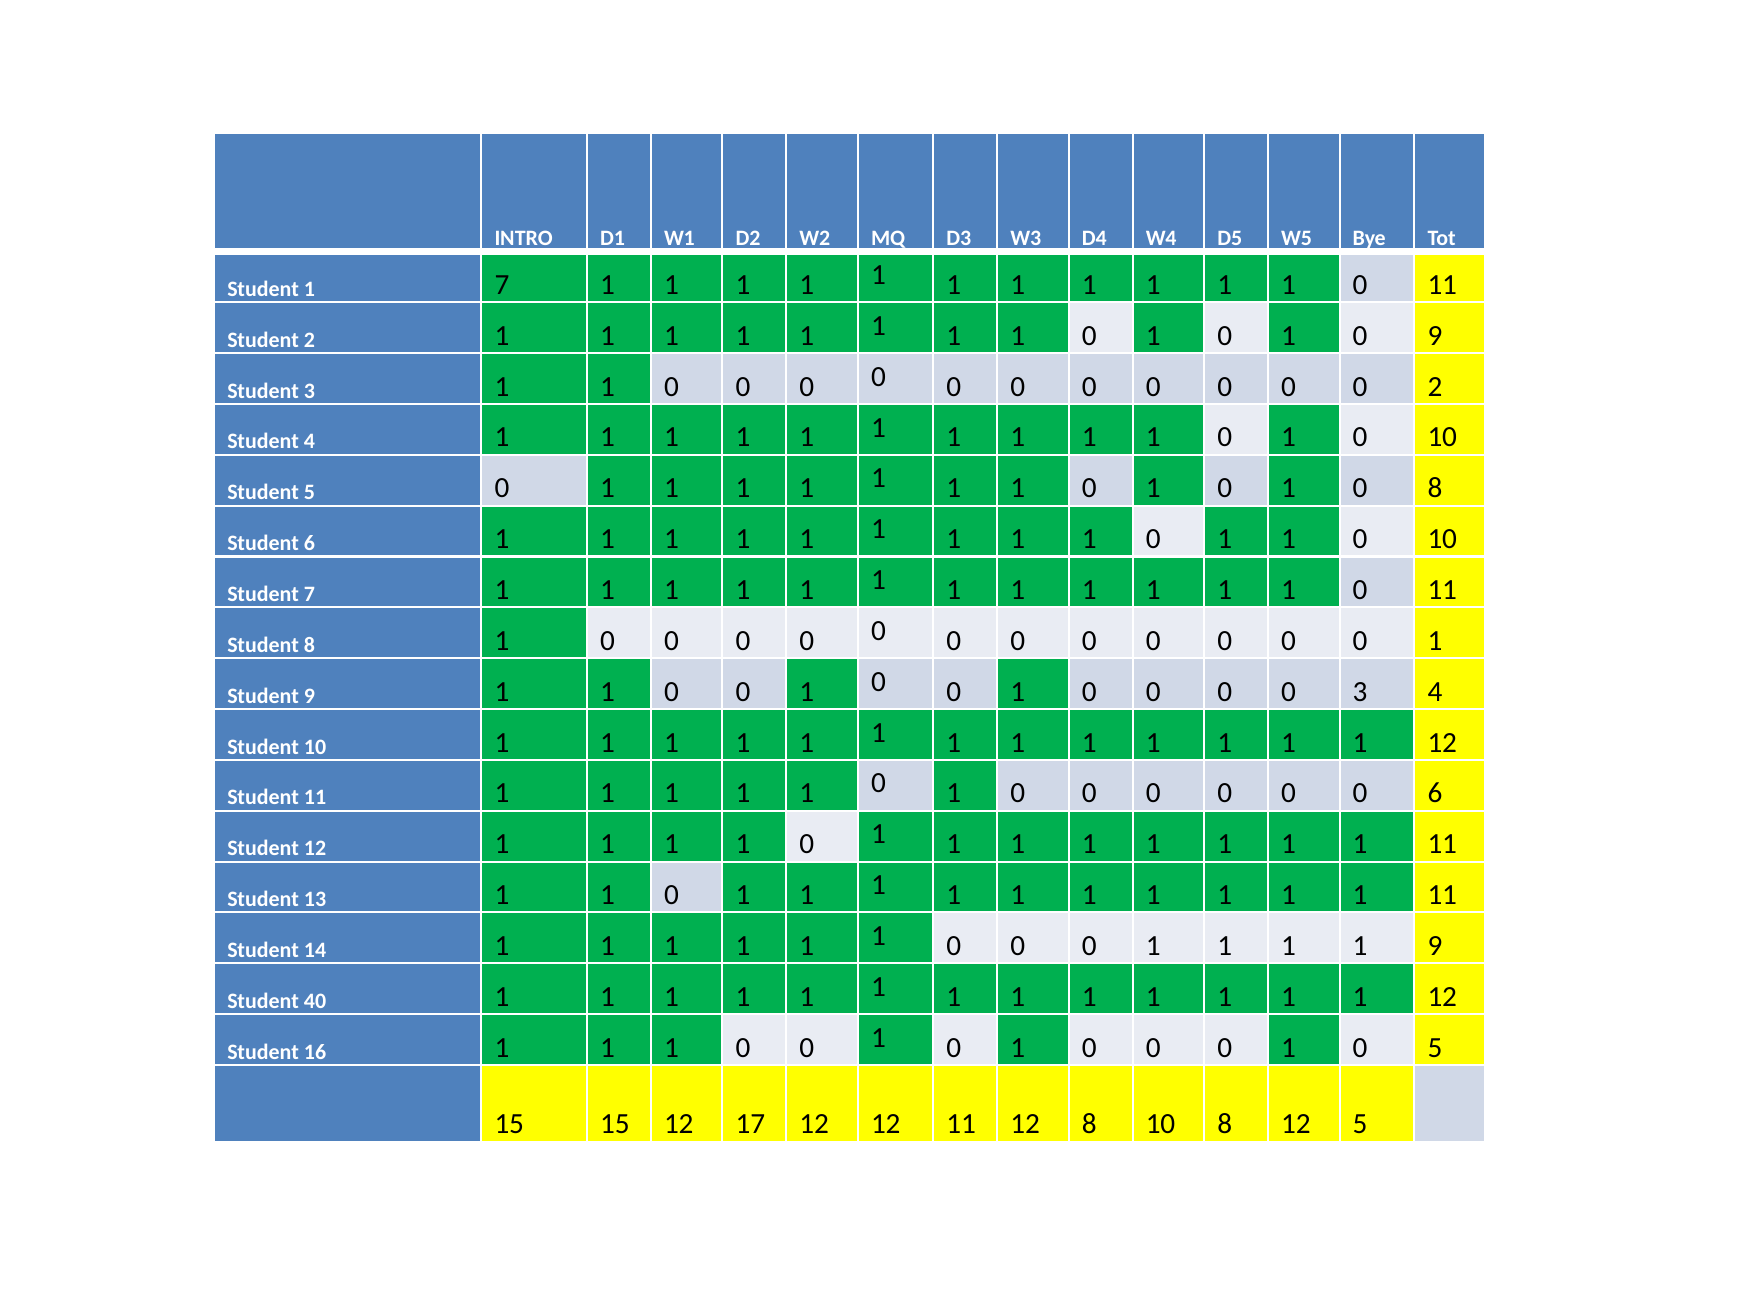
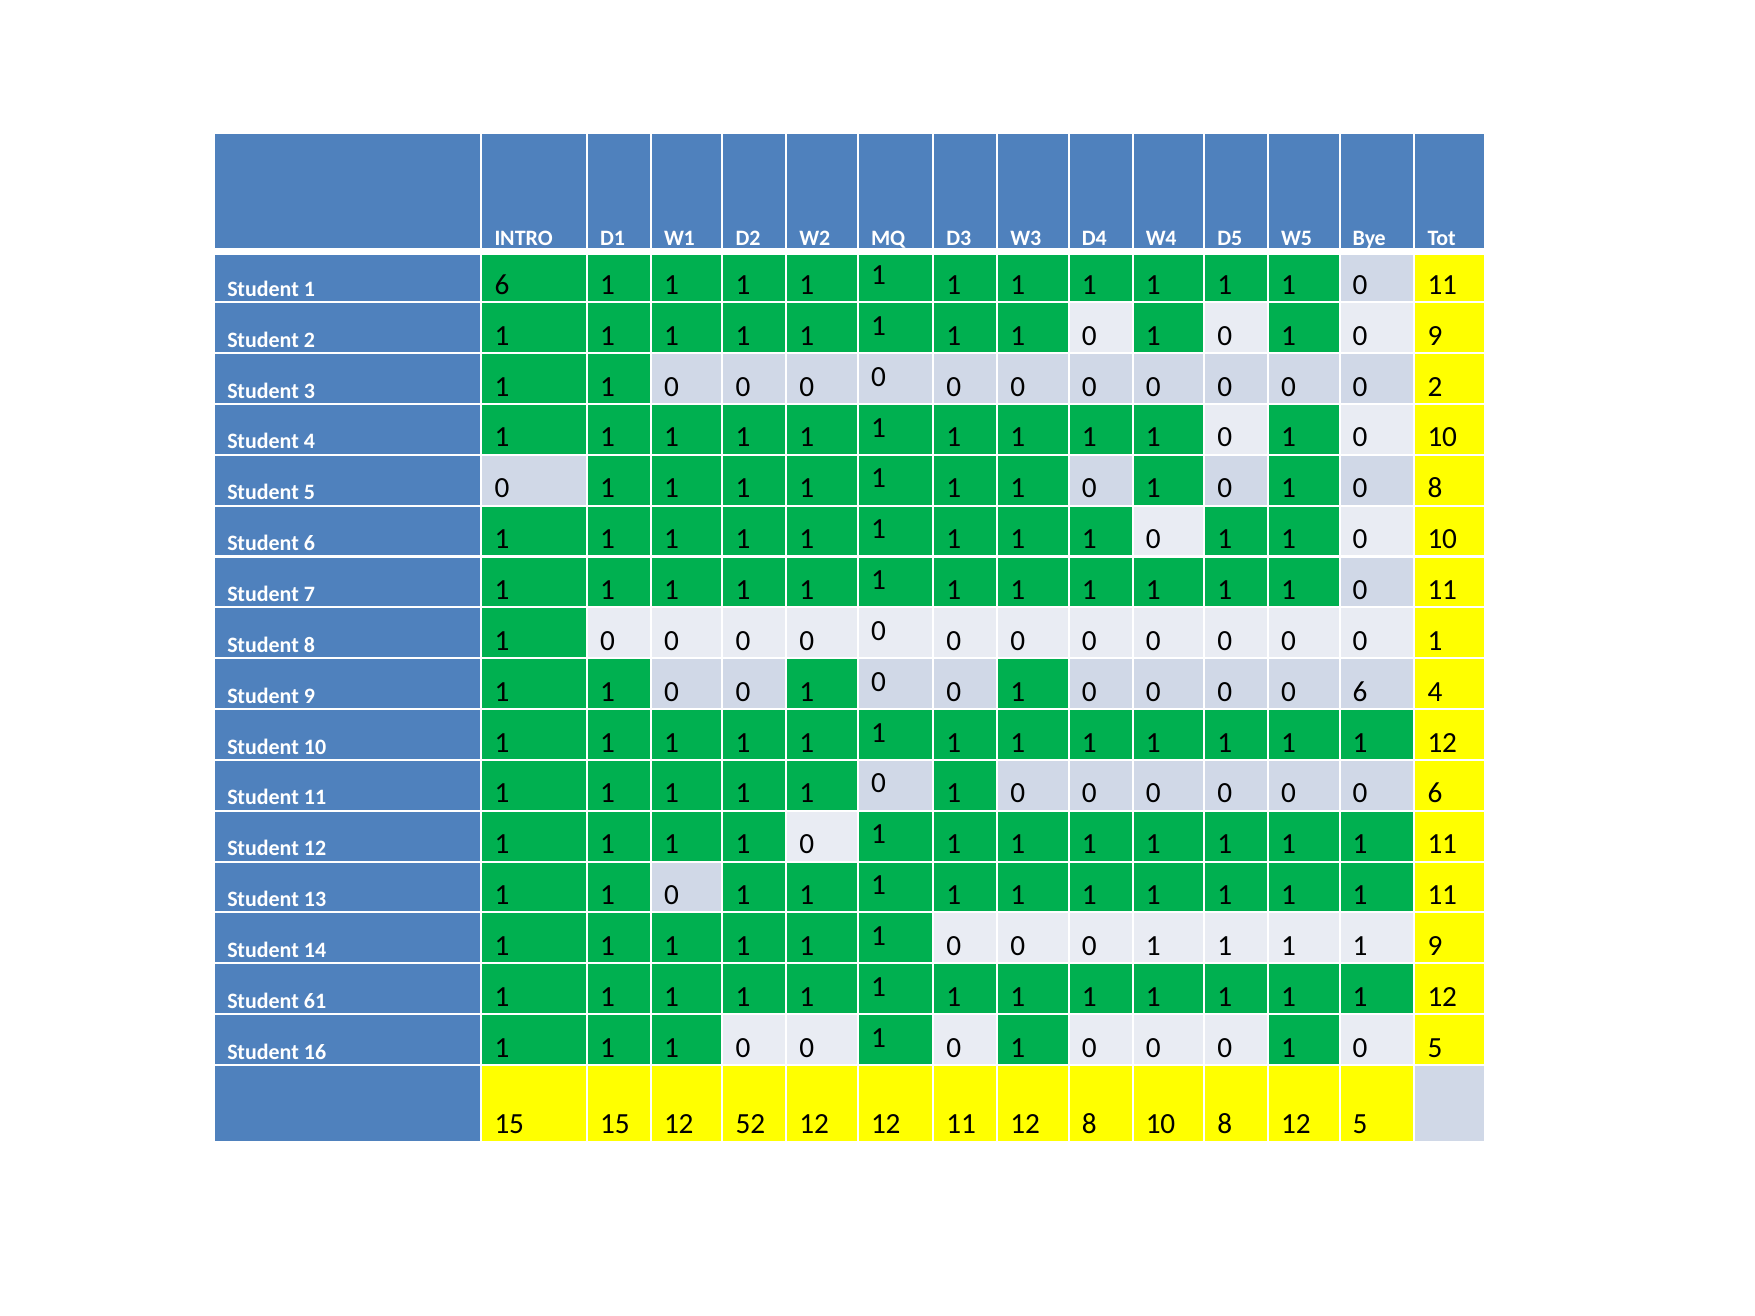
1 7: 7 -> 6 (502, 285)
3: 3 -> 6 (1360, 692)
40: 40 -> 61 (315, 1001)
17: 17 -> 52 (750, 1124)
